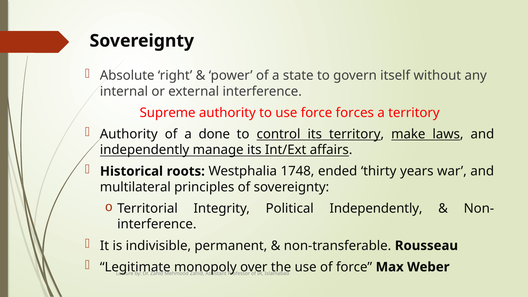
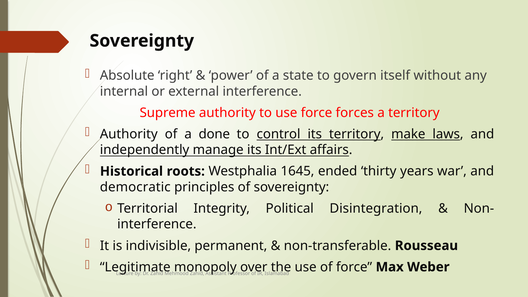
1748: 1748 -> 1645 (298, 171)
multilateral: multilateral -> democratic (135, 187)
Political Independently: Independently -> Disintegration (376, 208)
